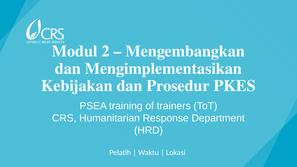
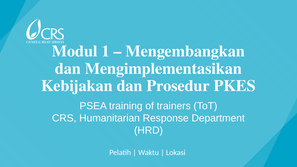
2: 2 -> 1 (106, 51)
